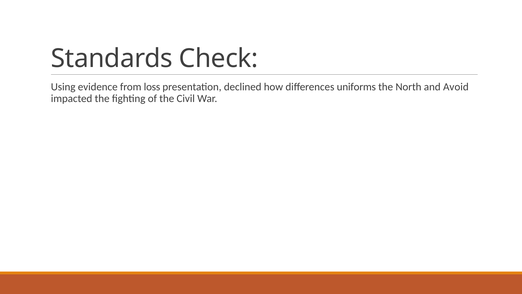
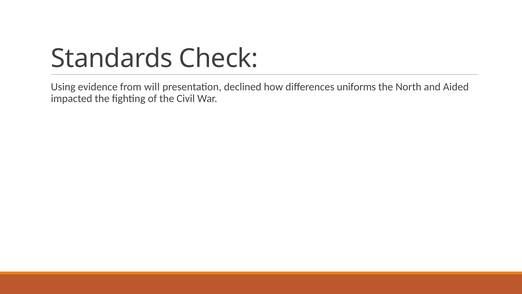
loss: loss -> will (152, 87)
Avoid: Avoid -> Aided (456, 87)
